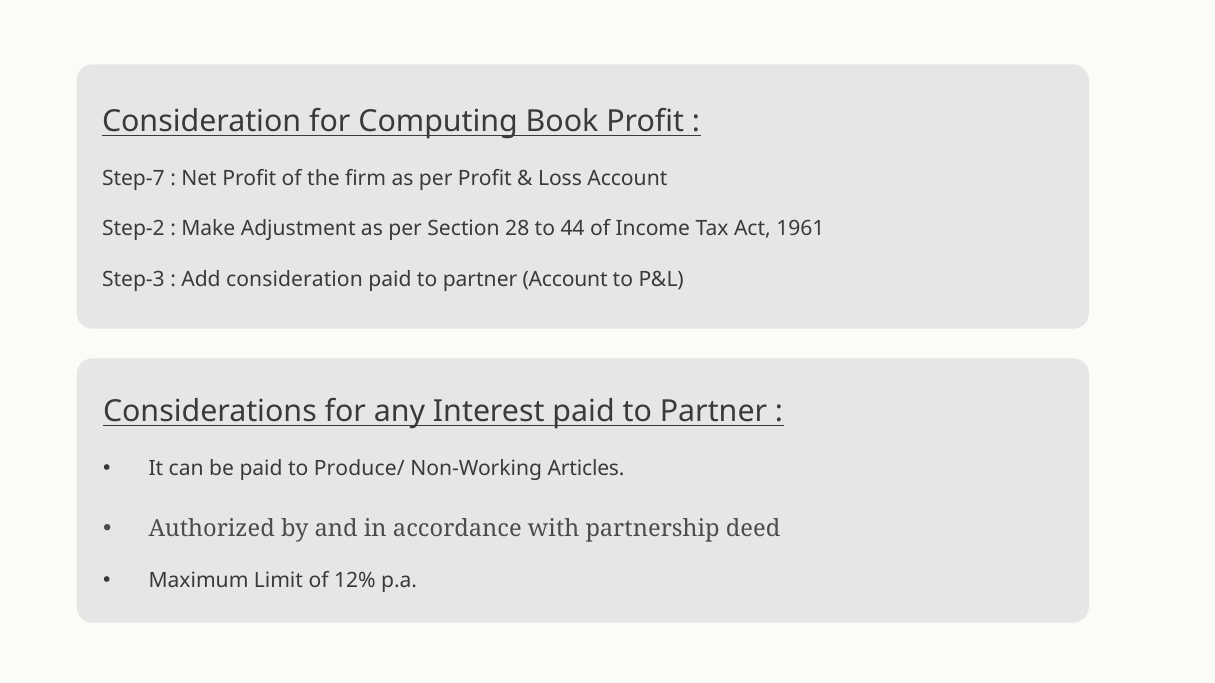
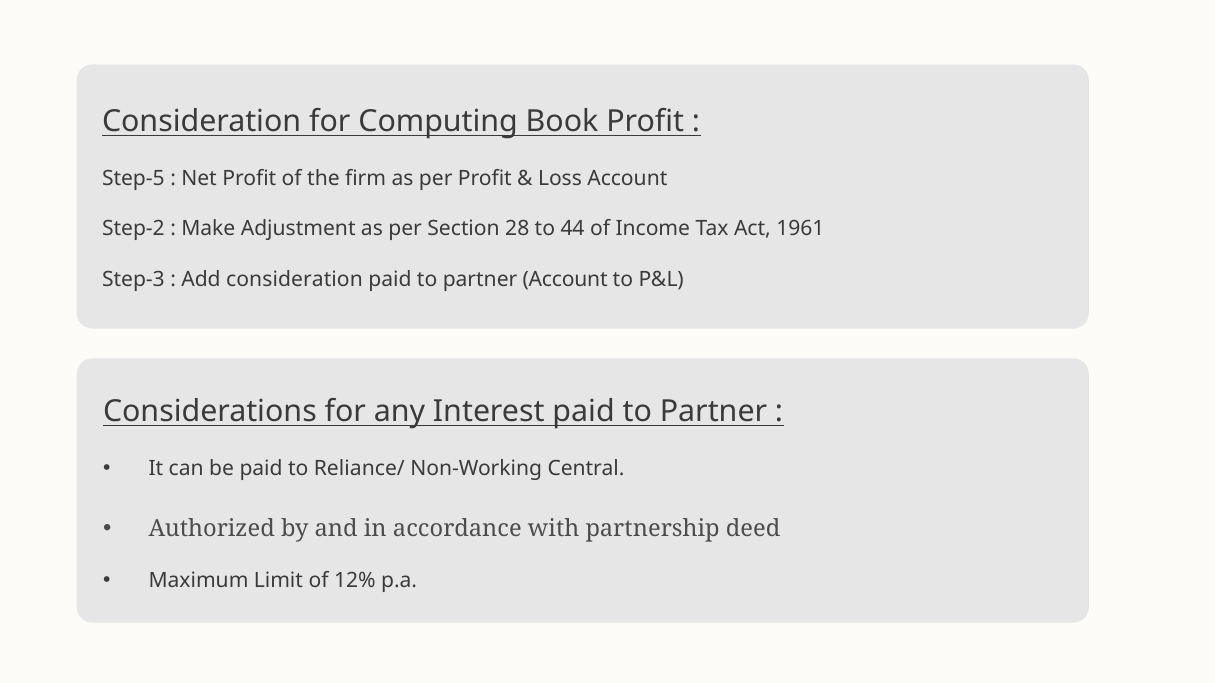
Step-7: Step-7 -> Step-5 (133, 179)
Produce/: Produce/ -> Reliance/ (359, 469)
Articles: Articles -> Central (586, 469)
